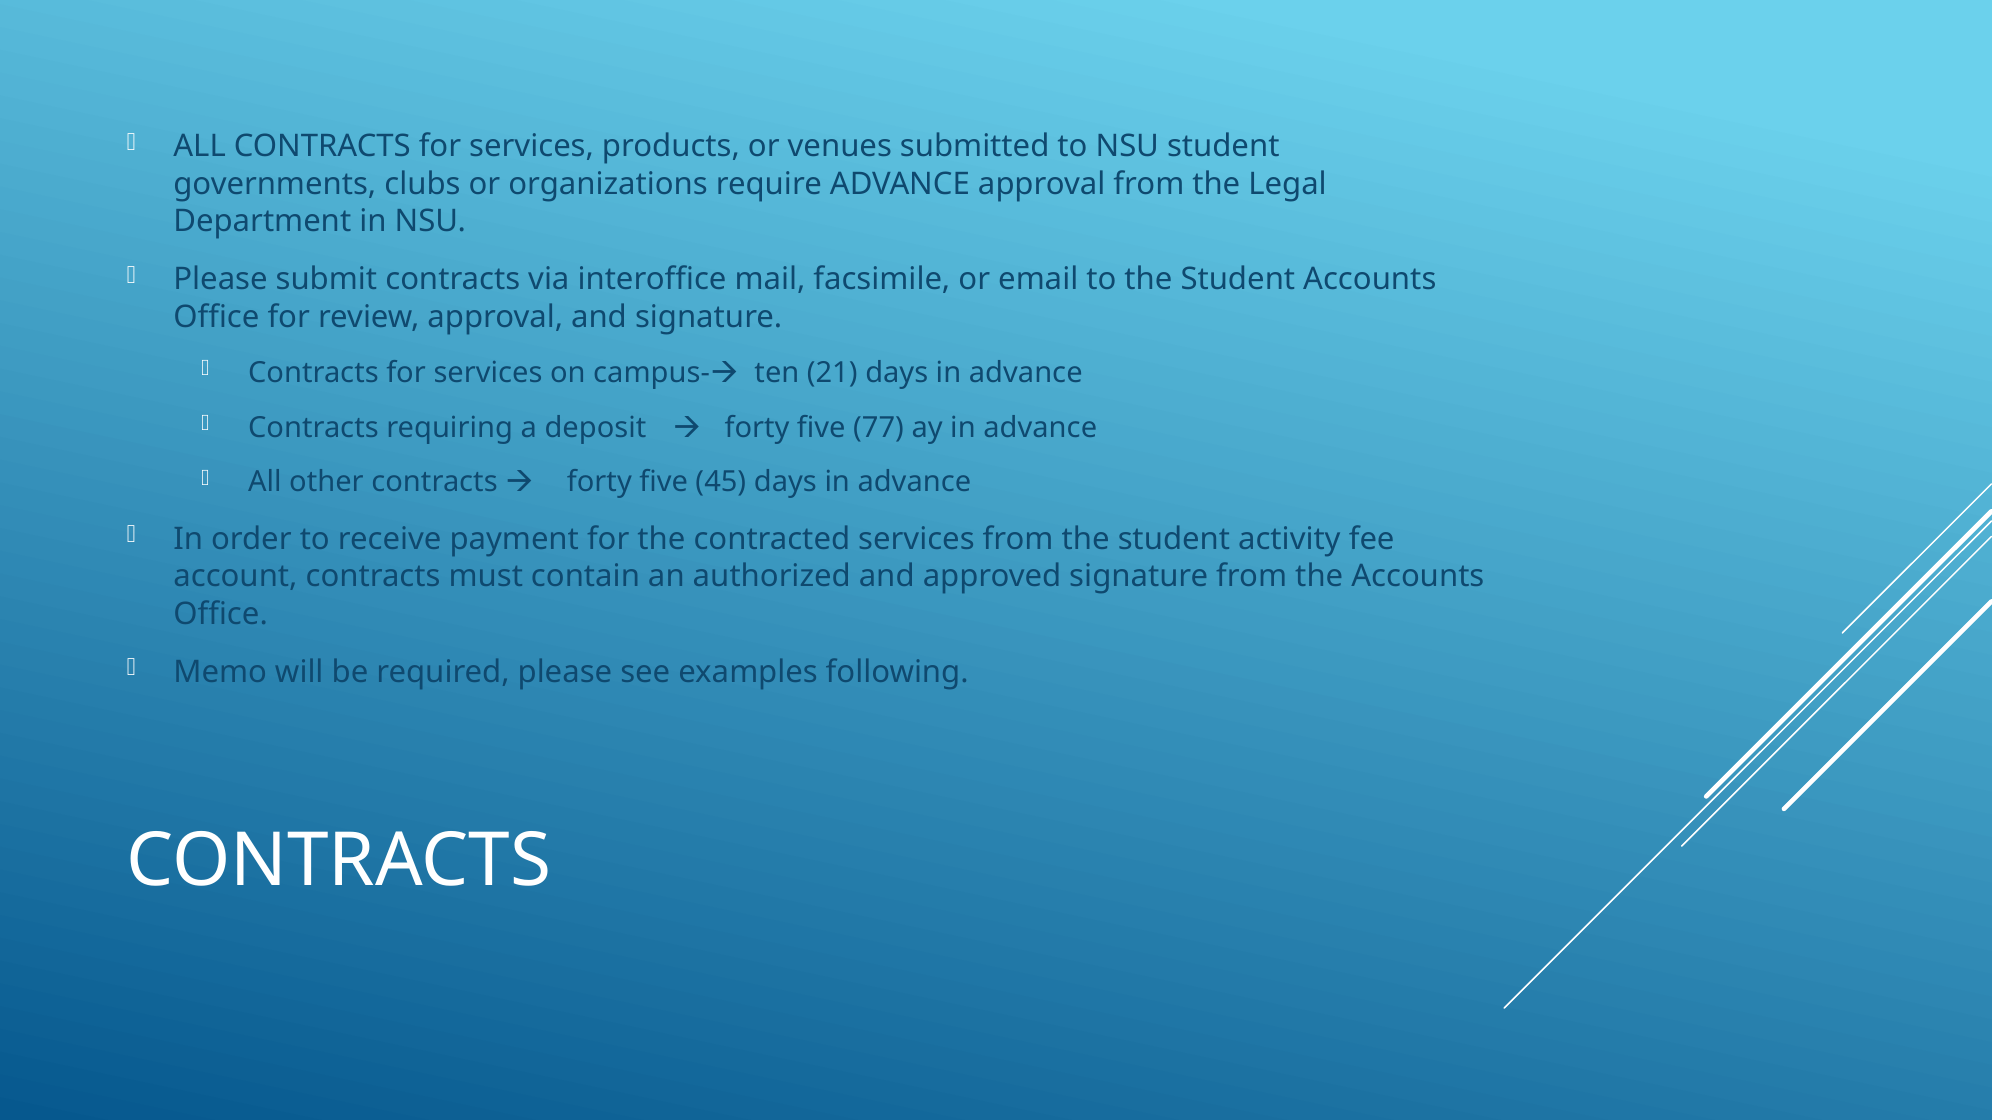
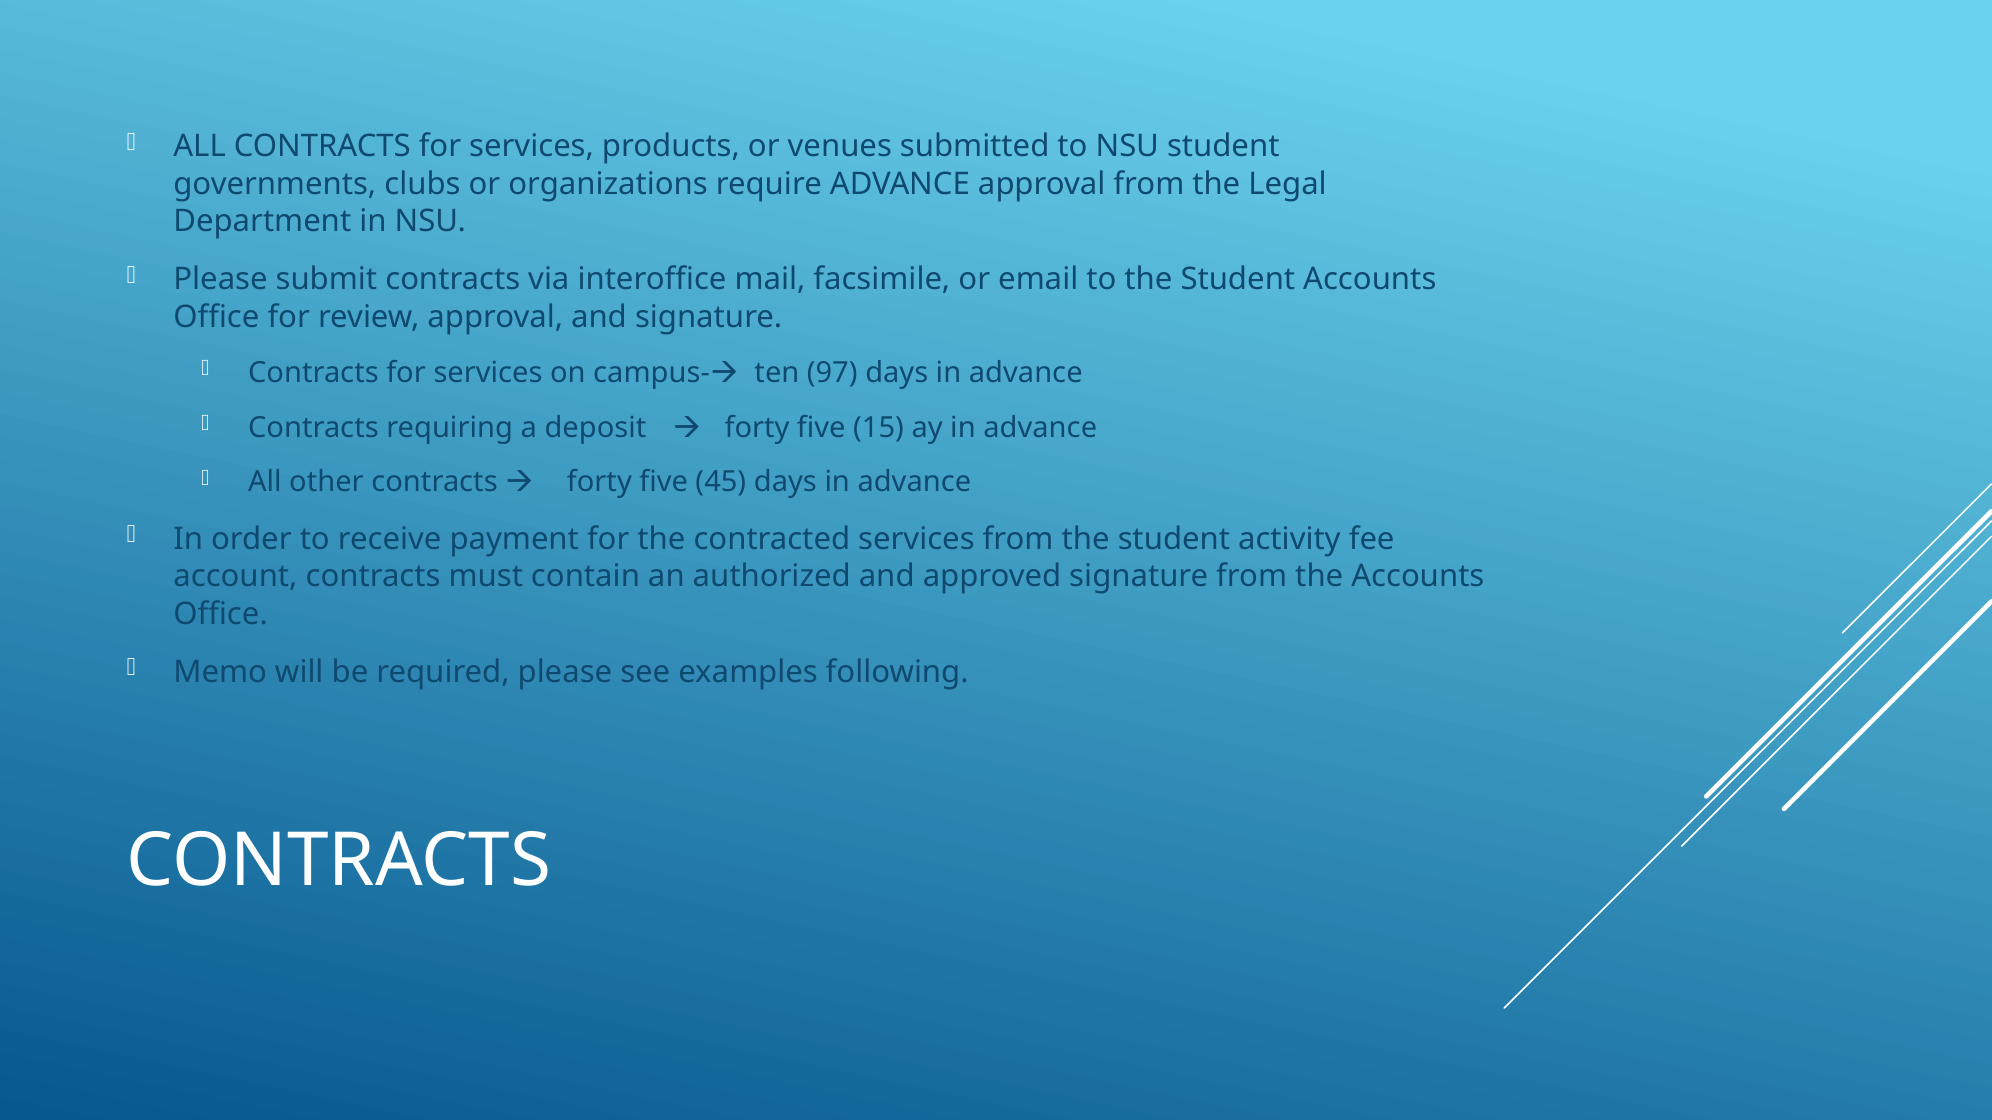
21: 21 -> 97 (832, 373)
77: 77 -> 15 (879, 428)
